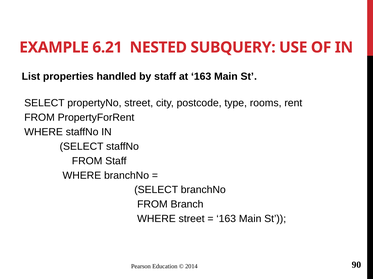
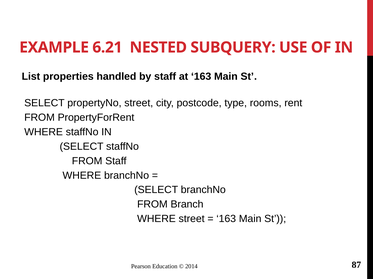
90: 90 -> 87 (356, 265)
